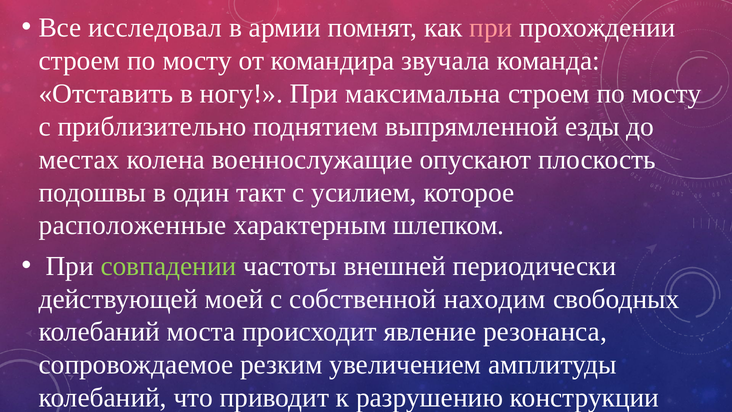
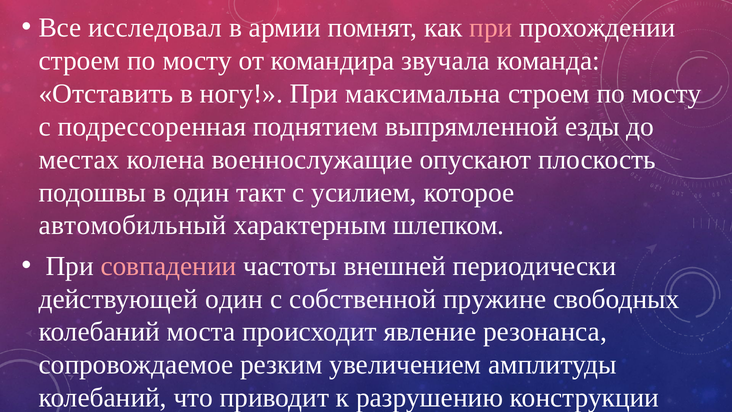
приблизительно: приблизительно -> подрессоренная (152, 126)
расположенные: расположенные -> автомобильный (133, 225)
совпадении colour: light green -> pink (169, 266)
действующей моей: моей -> один (234, 299)
находим: находим -> пружине (495, 299)
